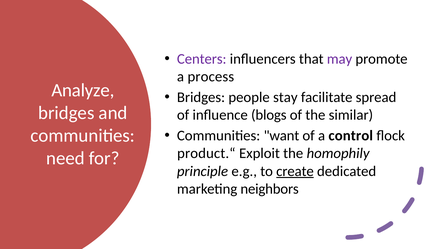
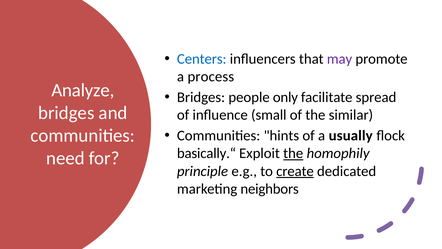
Centers colour: purple -> blue (202, 59)
stay: stay -> only (285, 97)
blogs: blogs -> small (269, 115)
want: want -> hints (281, 136)
control: control -> usually (351, 136)
product.“: product.“ -> basically.“ (206, 153)
the underline: none -> present (293, 153)
